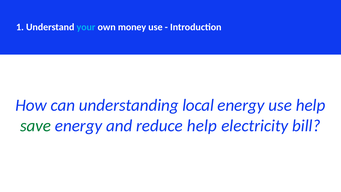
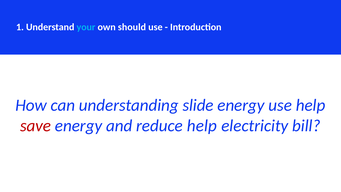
money: money -> should (132, 27)
local: local -> slide (198, 105)
save colour: green -> red (36, 126)
